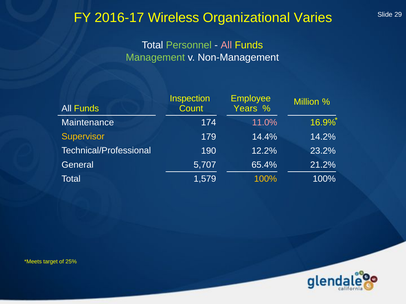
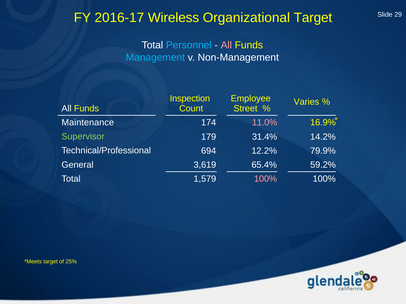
Organizational Varies: Varies -> Target (313, 18)
Personnel colour: light green -> light blue (189, 45)
Management colour: light green -> light blue (155, 58)
Million: Million -> Varies (306, 102)
Years: Years -> Street (246, 109)
Supervisor colour: yellow -> light green (83, 137)
14.4%: 14.4% -> 31.4% (265, 137)
190: 190 -> 694 (209, 151)
23.2%: 23.2% -> 79.9% (323, 151)
5,707: 5,707 -> 3,619 (205, 165)
21.2%: 21.2% -> 59.2% (323, 165)
100% colour: yellow -> pink (266, 179)
